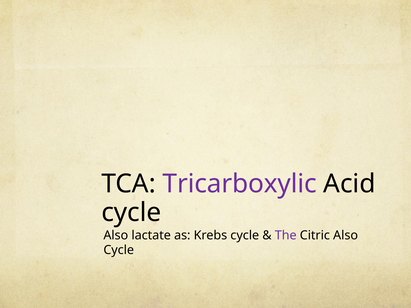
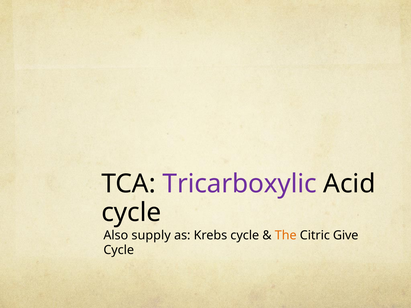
lactate: lactate -> supply (151, 235)
The colour: purple -> orange (286, 235)
Citric Also: Also -> Give (346, 235)
